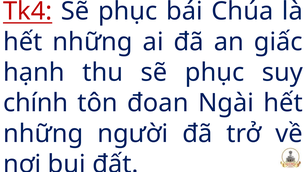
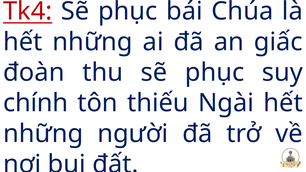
hạnh: hạnh -> đoàn (34, 73)
đoan: đoan -> thiếu (158, 103)
